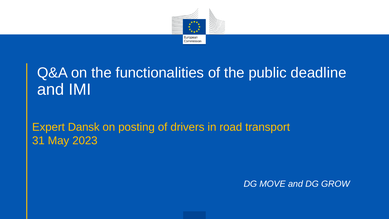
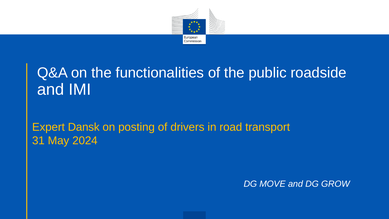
deadline: deadline -> roadside (319, 73)
2023: 2023 -> 2024 (85, 141)
